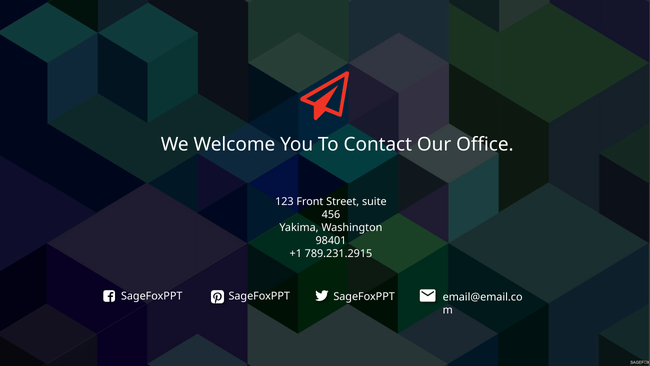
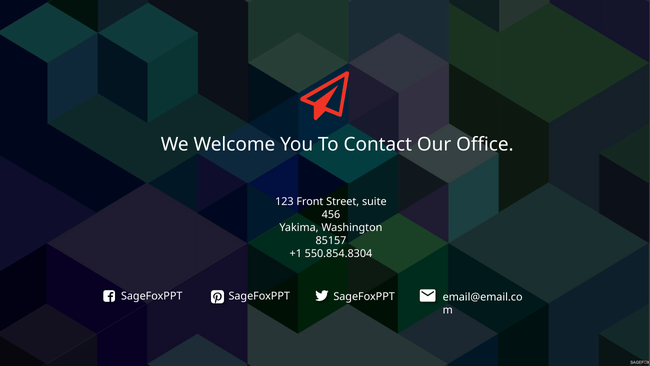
98401: 98401 -> 85157 (331, 240)
789.231.2915: 789.231.2915 -> 550.854.8304 (338, 253)
